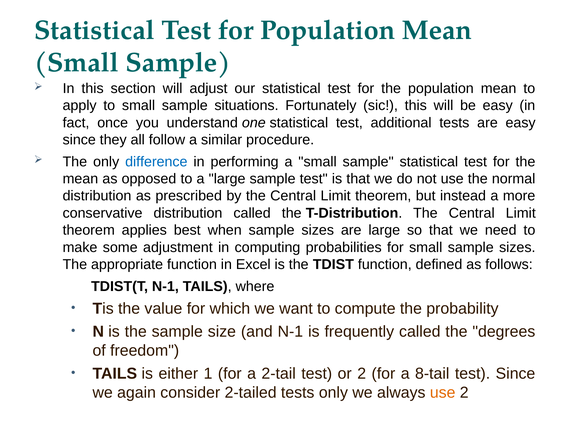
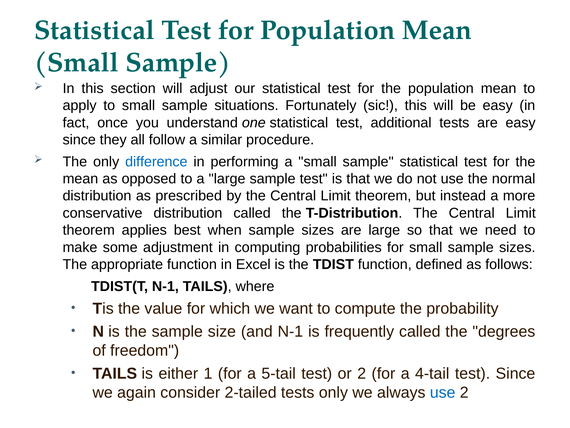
2-tail: 2-tail -> 5-tail (279, 373)
8-tail: 8-tail -> 4-tail (432, 373)
use colour: orange -> blue (443, 392)
